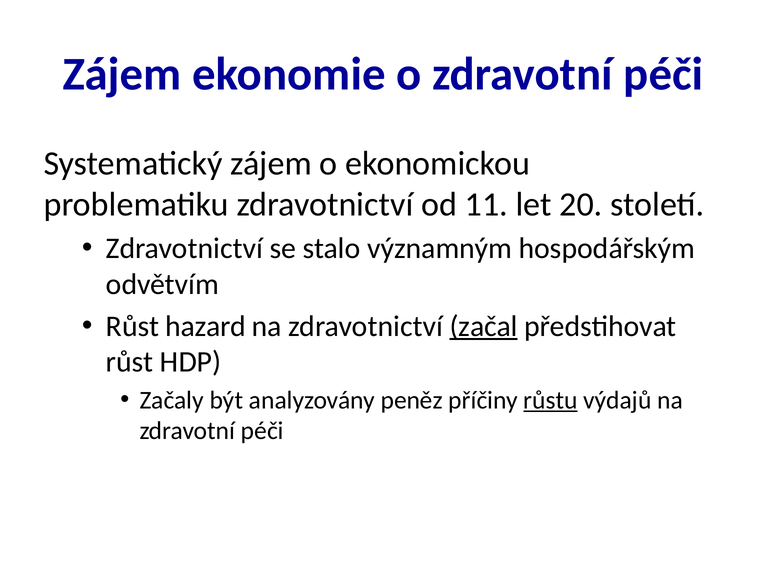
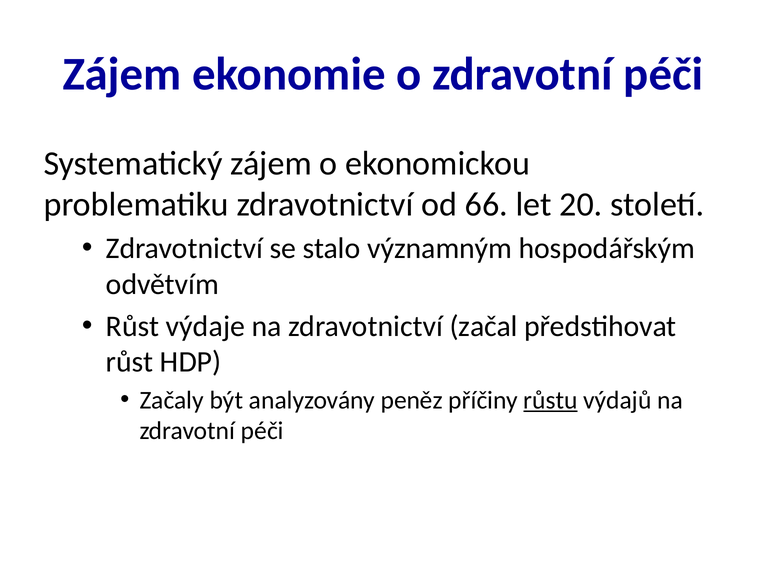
11: 11 -> 66 (486, 204)
hazard: hazard -> výdaje (205, 326)
začal underline: present -> none (484, 326)
